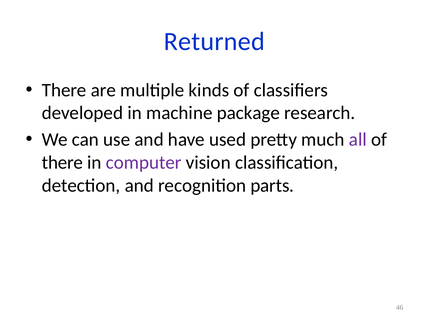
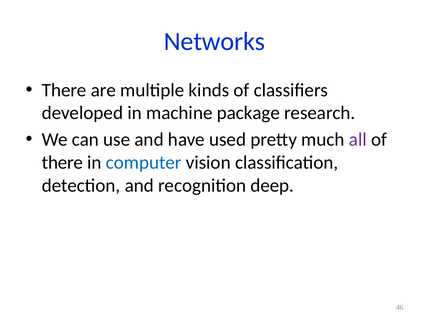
Returned: Returned -> Networks (214, 42)
computer colour: purple -> blue (144, 162)
parts: parts -> deep (272, 185)
